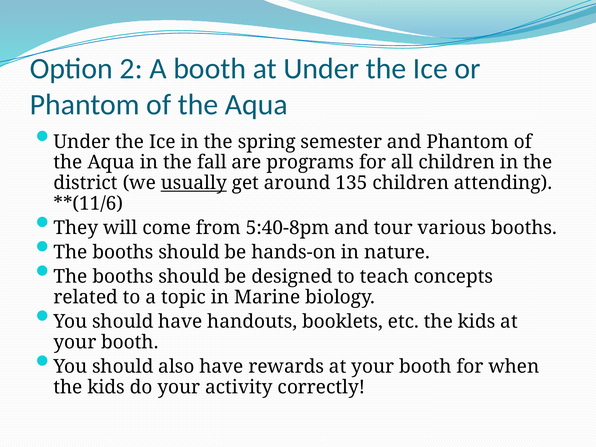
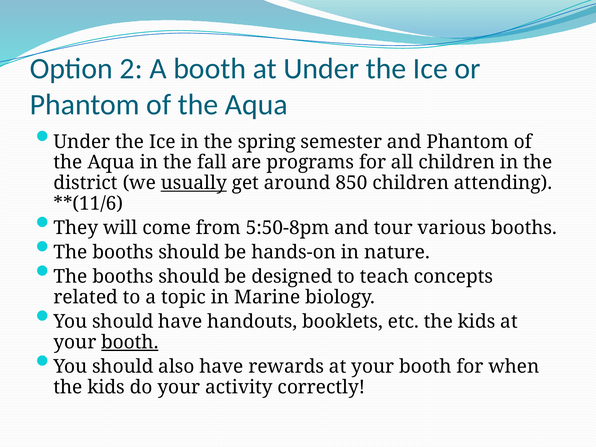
135: 135 -> 850 (351, 183)
5:40-8pm: 5:40-8pm -> 5:50-8pm (288, 228)
booth underline: none -> present (130, 342)
